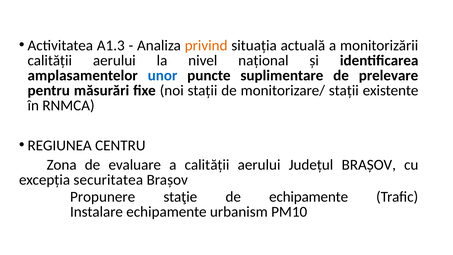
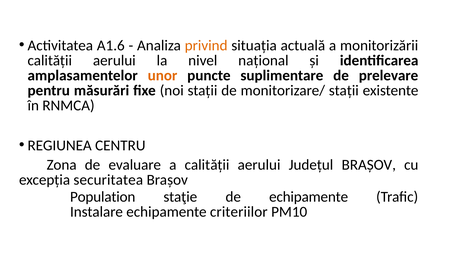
A1.3: A1.3 -> A1.6 (111, 46)
unor colour: blue -> orange (163, 75)
Propunere: Propunere -> Population (103, 197)
urbanism: urbanism -> criteriilor (239, 212)
